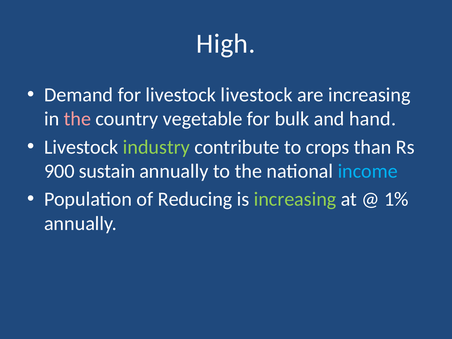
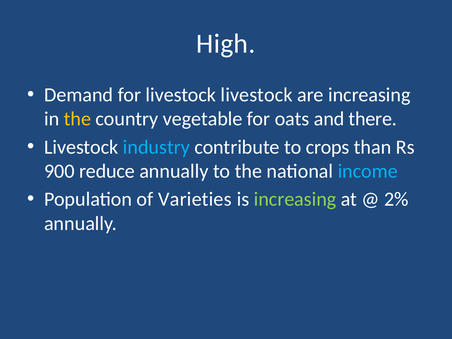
the colour: pink -> yellow (77, 119)
bulk: bulk -> oats (292, 119)
hand: hand -> there (373, 119)
industry colour: light green -> light blue (156, 147)
sustain: sustain -> reduce (107, 171)
Reducing: Reducing -> Varieties (195, 199)
1%: 1% -> 2% (396, 199)
